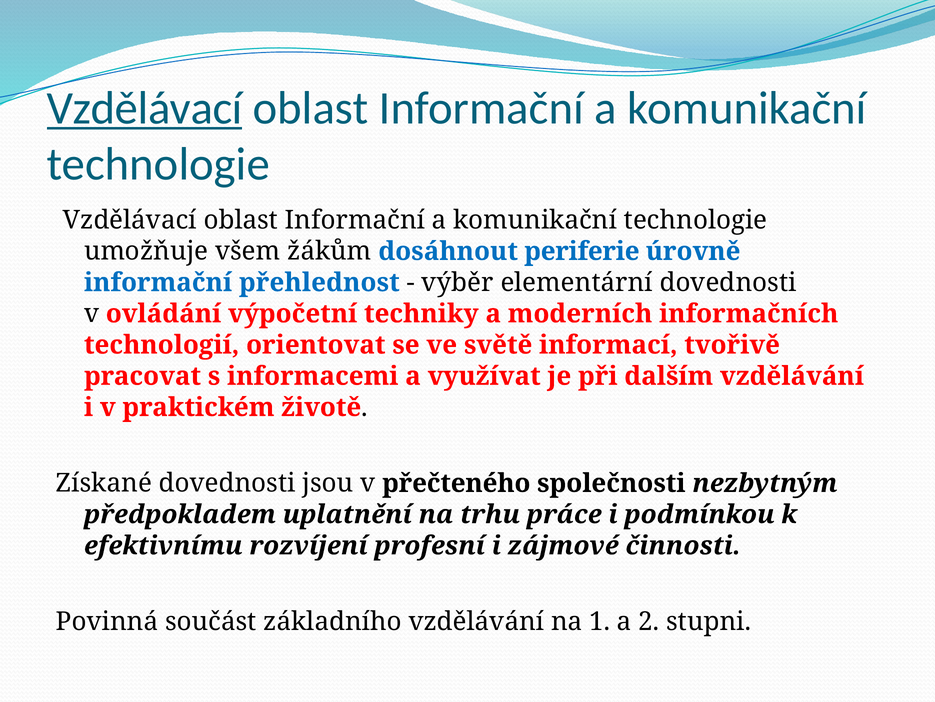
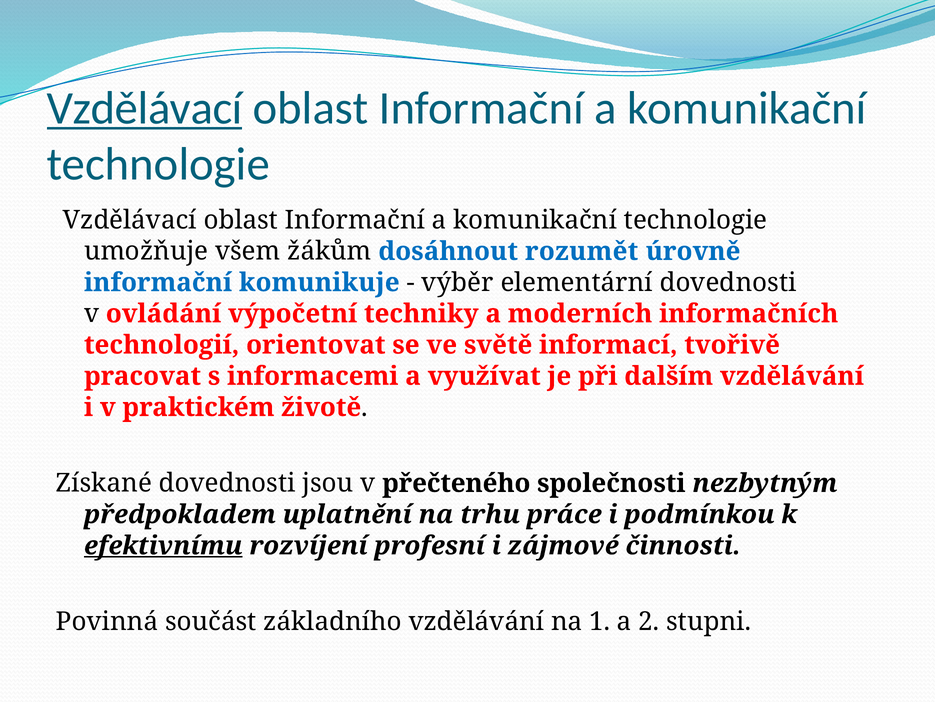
periferie: periferie -> rozumět (582, 251)
přehlednost: přehlednost -> komunikuje (319, 282)
efektivnímu underline: none -> present (163, 545)
